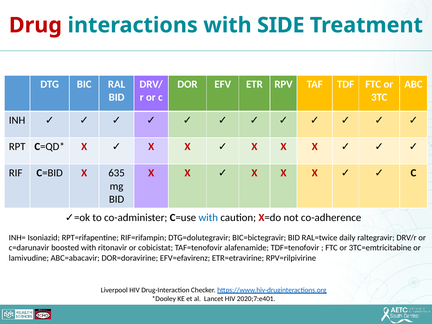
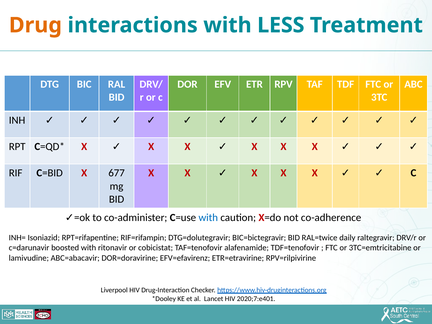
Drug colour: red -> orange (35, 25)
SIDE: SIDE -> LESS (281, 25)
635: 635 -> 677 (117, 173)
